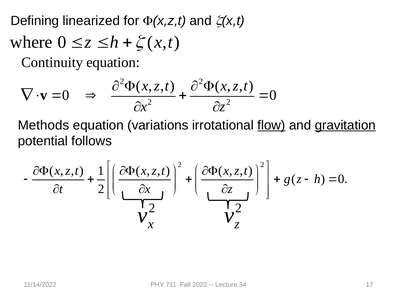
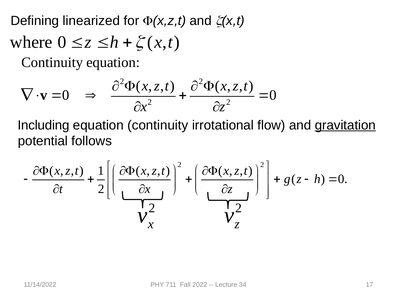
Methods: Methods -> Including (44, 125)
equation variations: variations -> continuity (158, 125)
flow underline: present -> none (271, 125)
